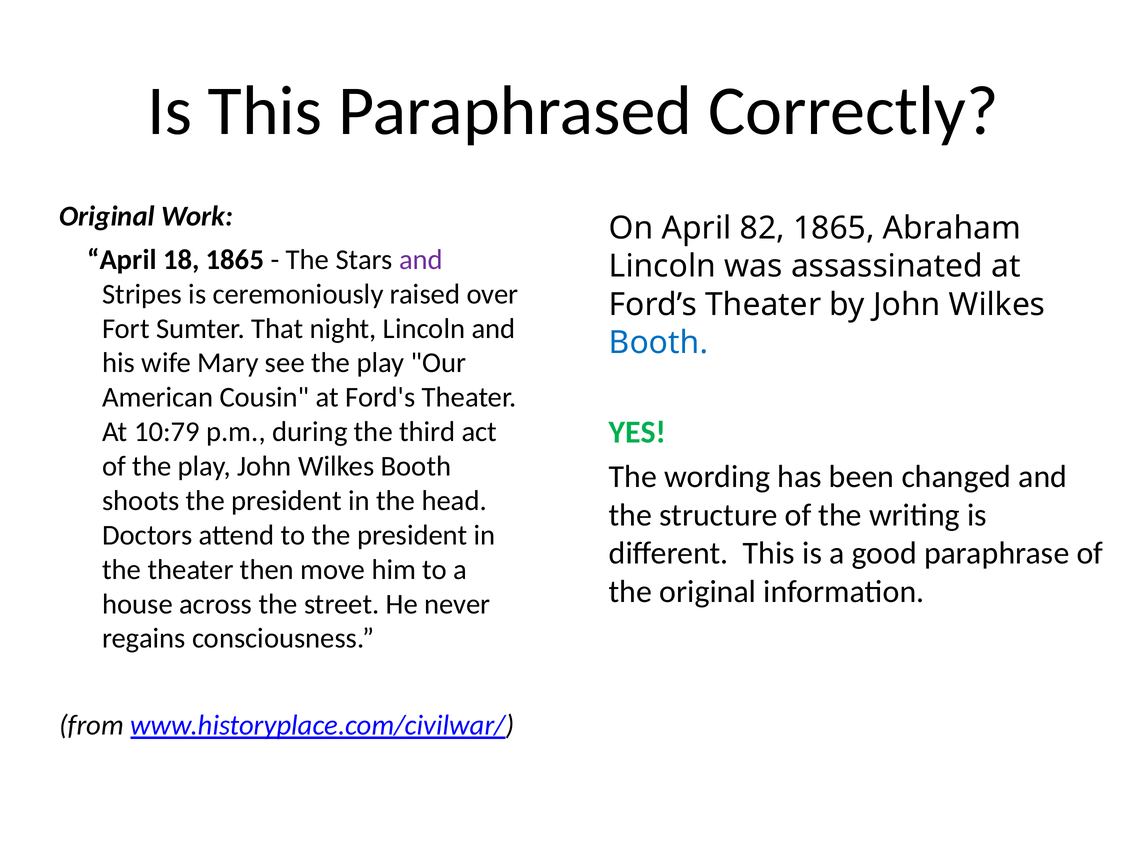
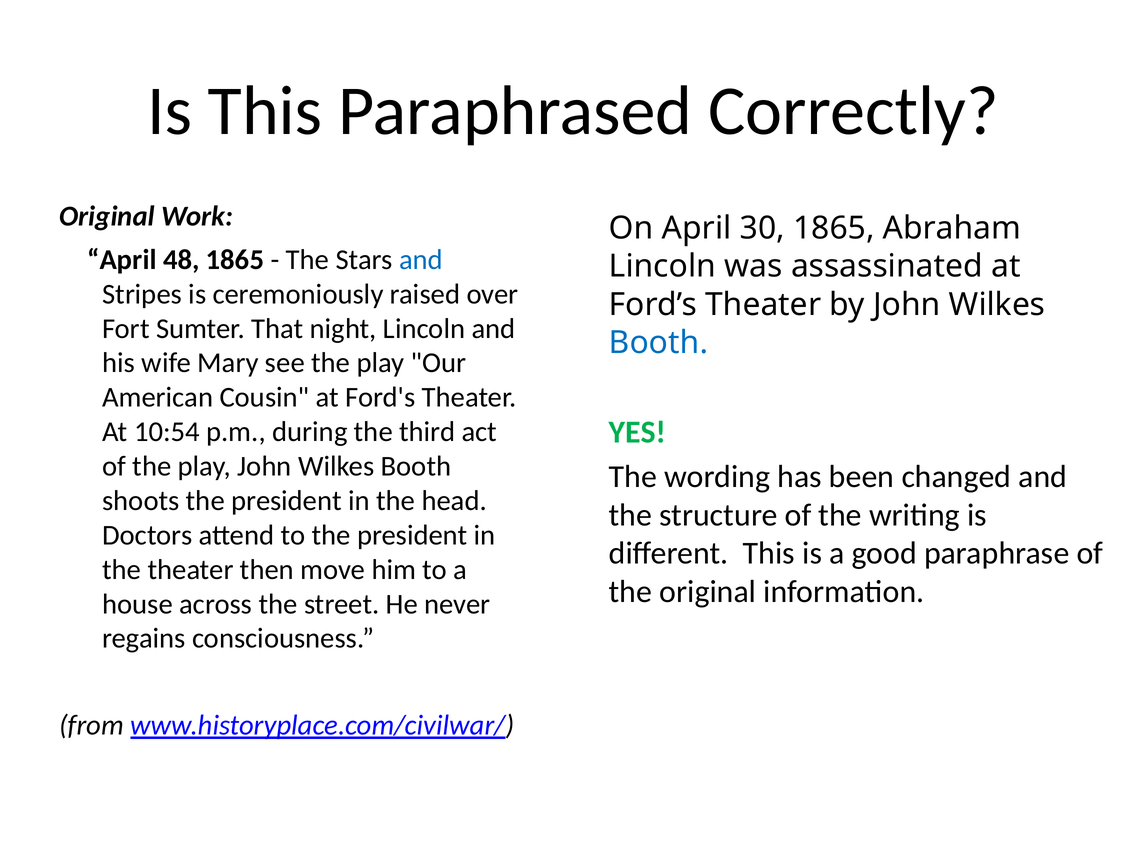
82: 82 -> 30 (762, 228)
18: 18 -> 48 (181, 259)
and colour: purple -> blue (421, 259)
10:79: 10:79 -> 10:54 (167, 431)
